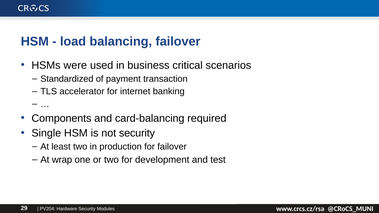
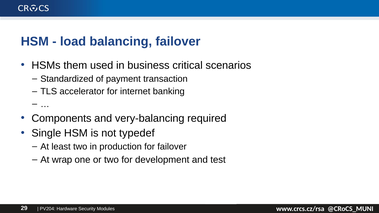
were: were -> them (75, 65)
card-balancing: card-balancing -> very-balancing (150, 118)
not security: security -> typedef (137, 133)
